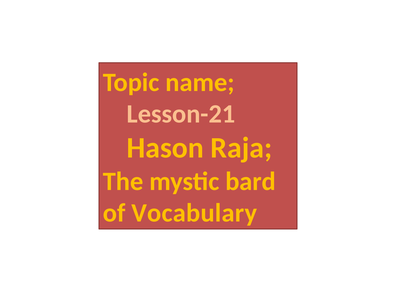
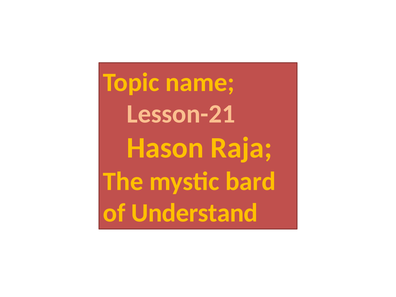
Vocabulary: Vocabulary -> Understand (194, 213)
